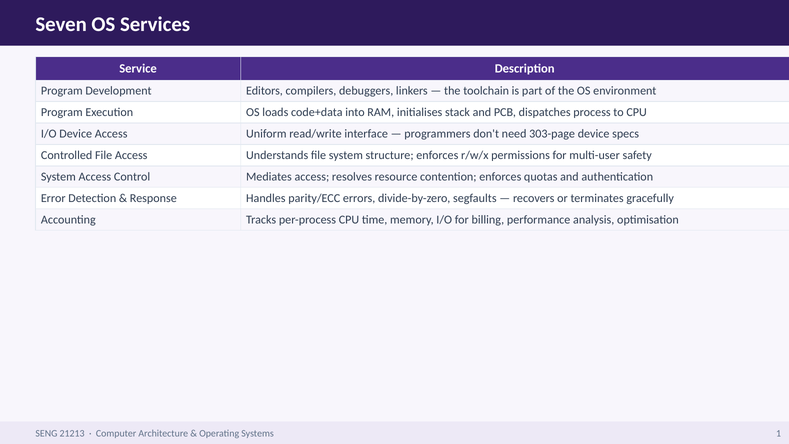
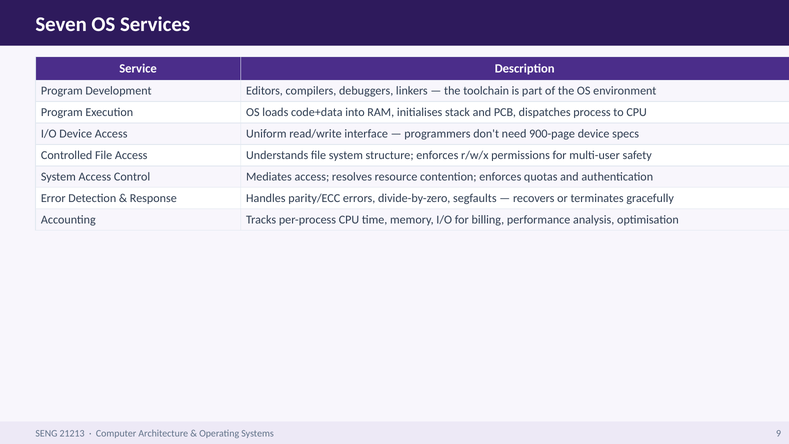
303-page: 303-page -> 900-page (552, 134)
1: 1 -> 9 (779, 433)
